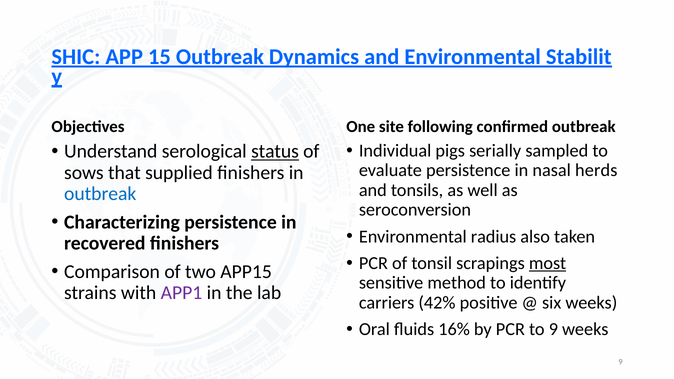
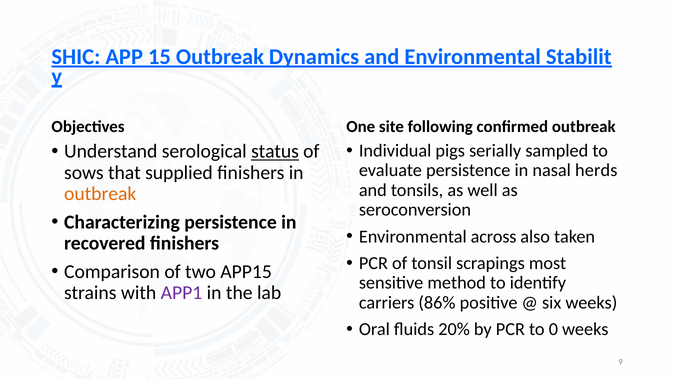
outbreak colour: blue -> orange (100, 194)
radius: radius -> across (494, 237)
most underline: present -> none (548, 263)
42%: 42% -> 86% (437, 303)
16%: 16% -> 20% (454, 329)
to 9: 9 -> 0 (553, 329)
